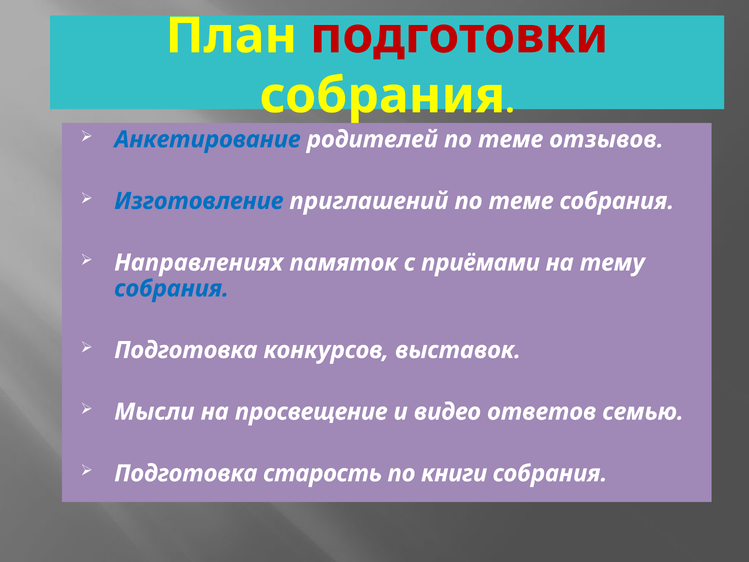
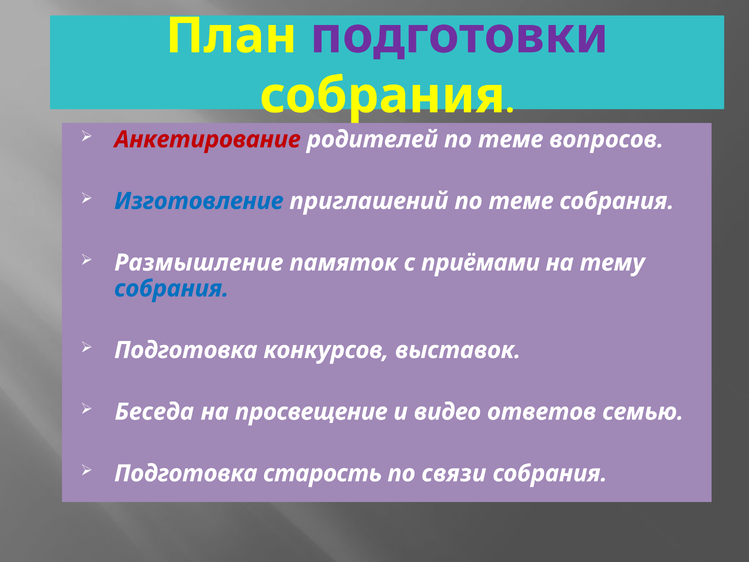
подготовки colour: red -> purple (459, 36)
Анкетирование colour: blue -> red (207, 139)
отзывов: отзывов -> вопросов (607, 139)
Направлениях: Направлениях -> Размышление (199, 263)
Мысли: Мысли -> Беседа (154, 412)
книги: книги -> связи (454, 473)
